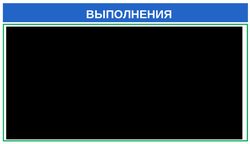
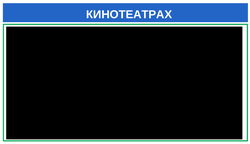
ВЫПОЛНЕНИЯ: ВЫПОЛНЕНИЯ -> КИНОТЕАТРАХ (129, 14)
